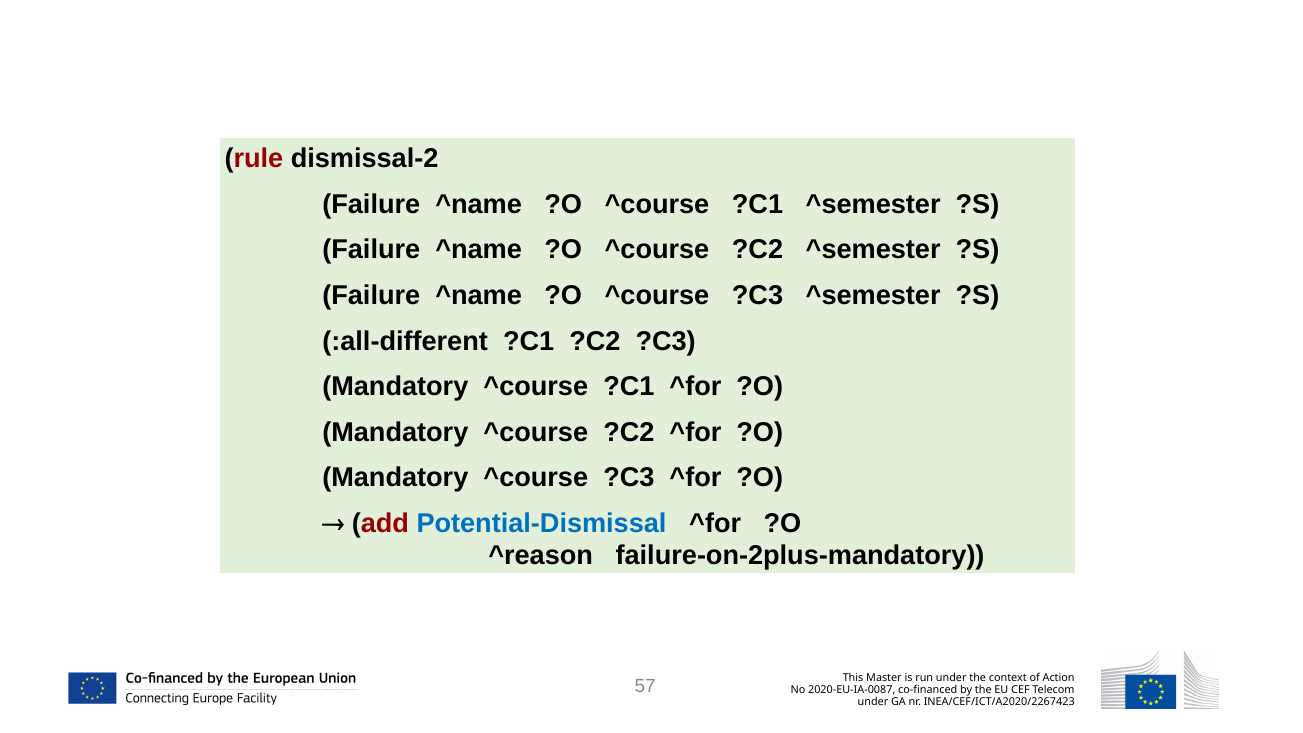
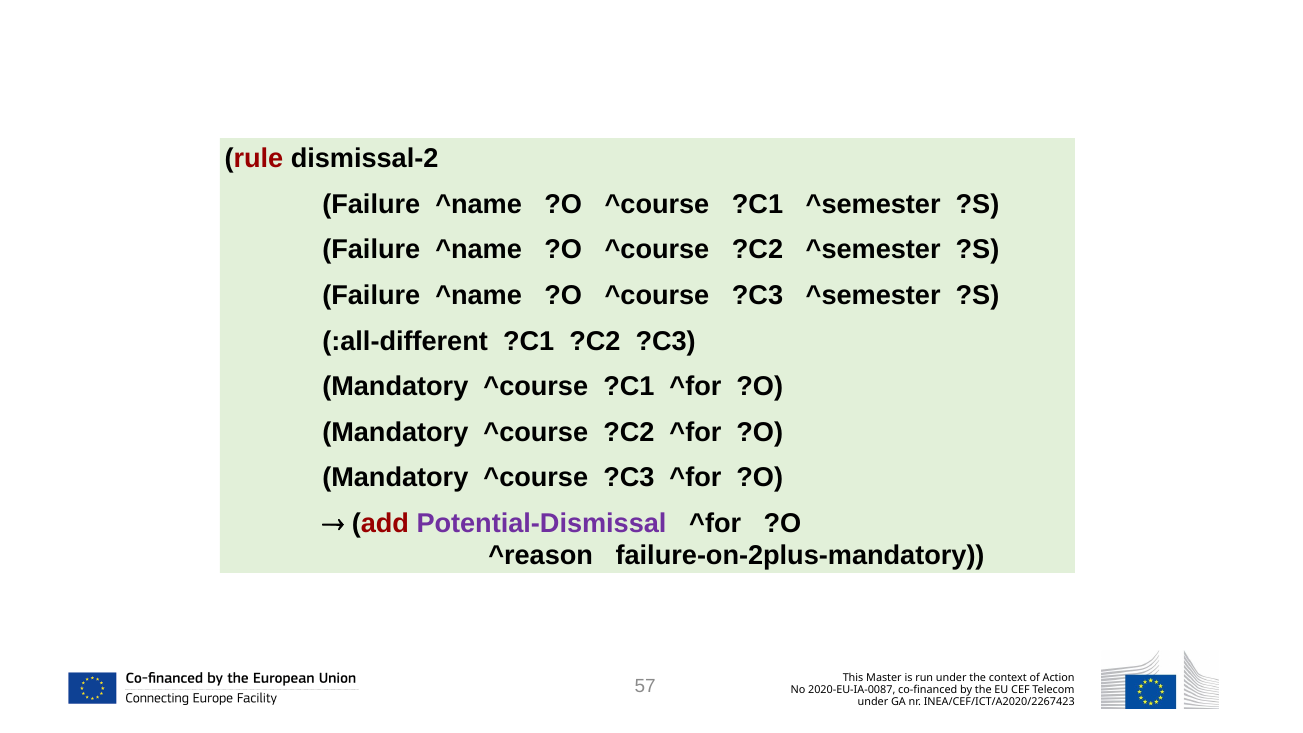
Potential-Dismissal colour: blue -> purple (542, 523)
